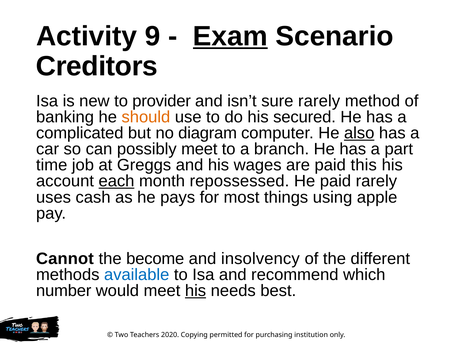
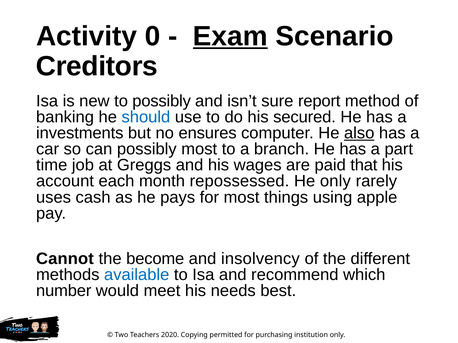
9: 9 -> 0 (153, 36)
to provider: provider -> possibly (162, 101)
sure rarely: rarely -> report (319, 101)
should colour: orange -> blue (146, 117)
complicated: complicated -> investments (80, 133)
diagram: diagram -> ensures (208, 133)
possibly meet: meet -> most (199, 149)
this: this -> that (364, 165)
each underline: present -> none (117, 181)
He paid: paid -> only (335, 181)
his underline: present -> none (196, 291)
